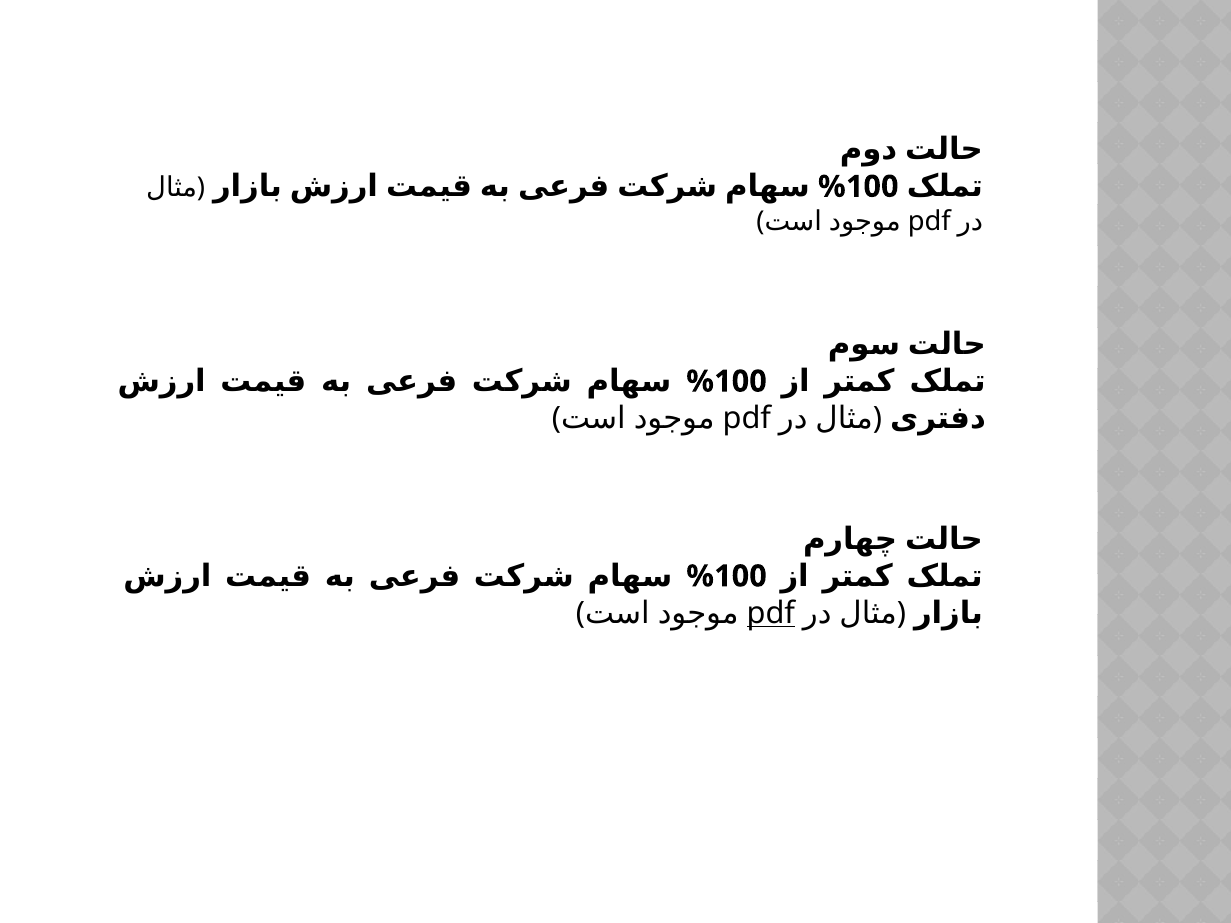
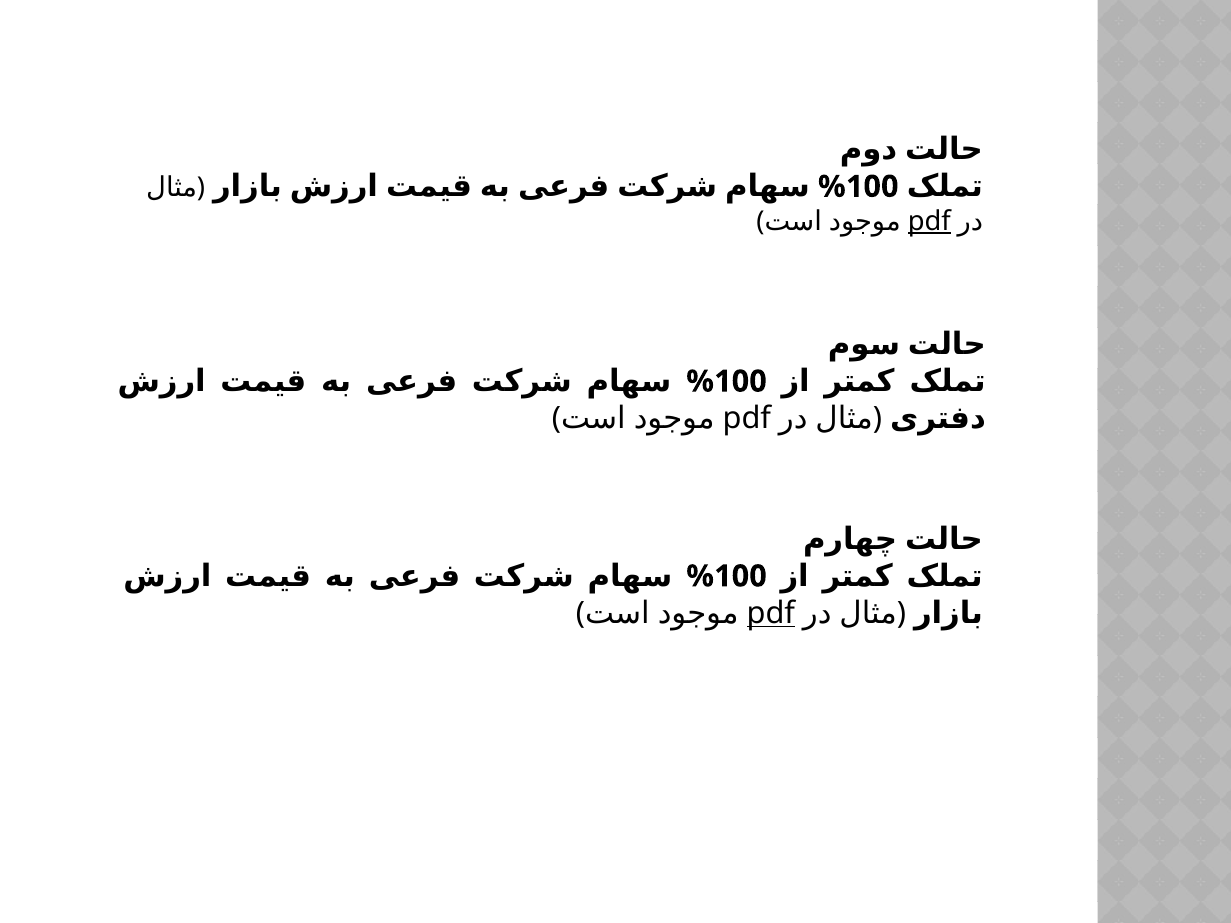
pdf underline: none -> present (929, 221)
